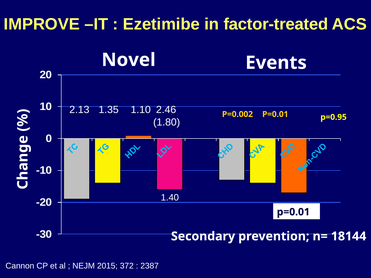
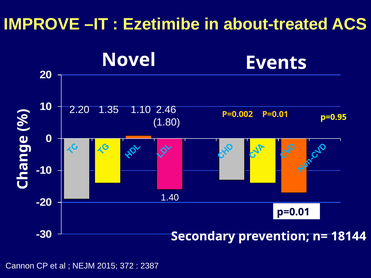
factor-treated: factor-treated -> about-treated (276, 24)
2.13: 2.13 -> 2.20 (79, 110)
